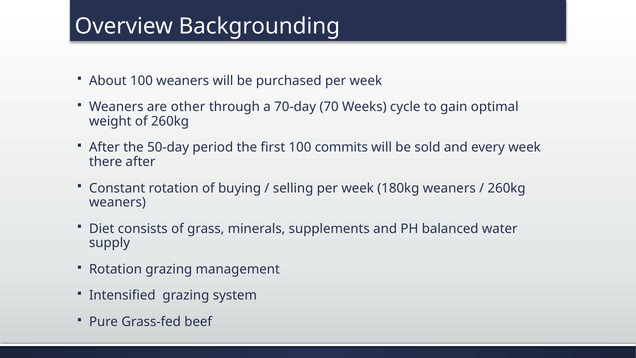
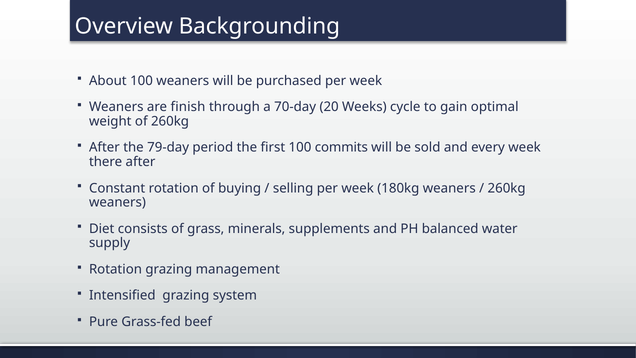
other: other -> finish (188, 107)
70: 70 -> 20 (329, 107)
50-day: 50-day -> 79-day (168, 147)
